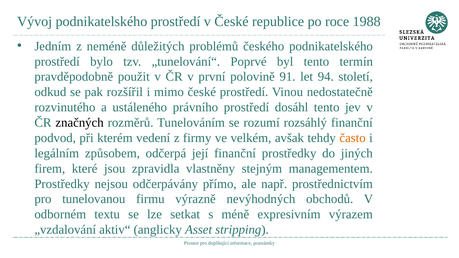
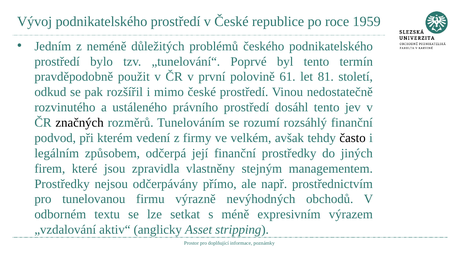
1988: 1988 -> 1959 (367, 21)
91: 91 -> 61 (288, 77)
94: 94 -> 81 (326, 77)
často colour: orange -> black (353, 138)
